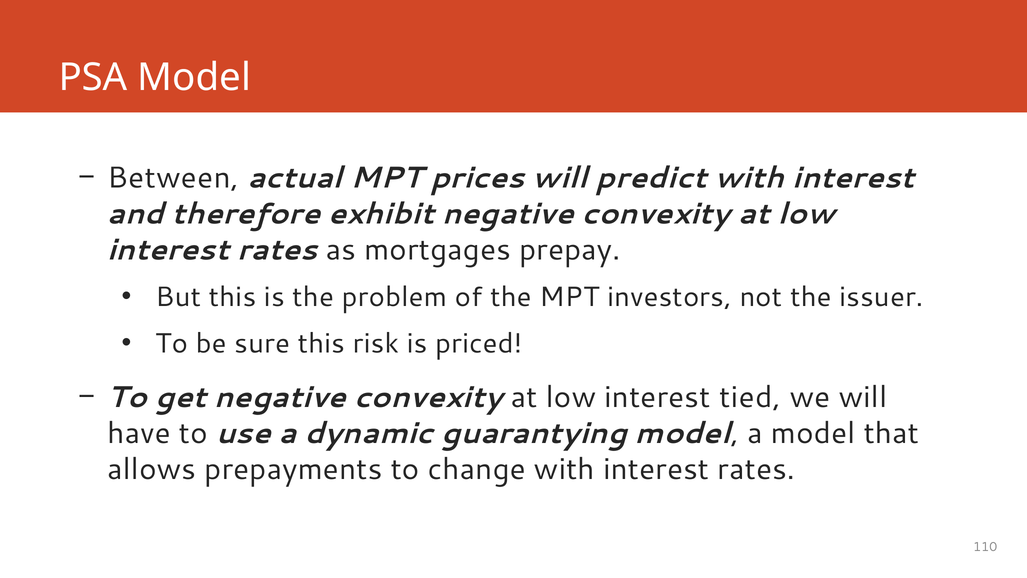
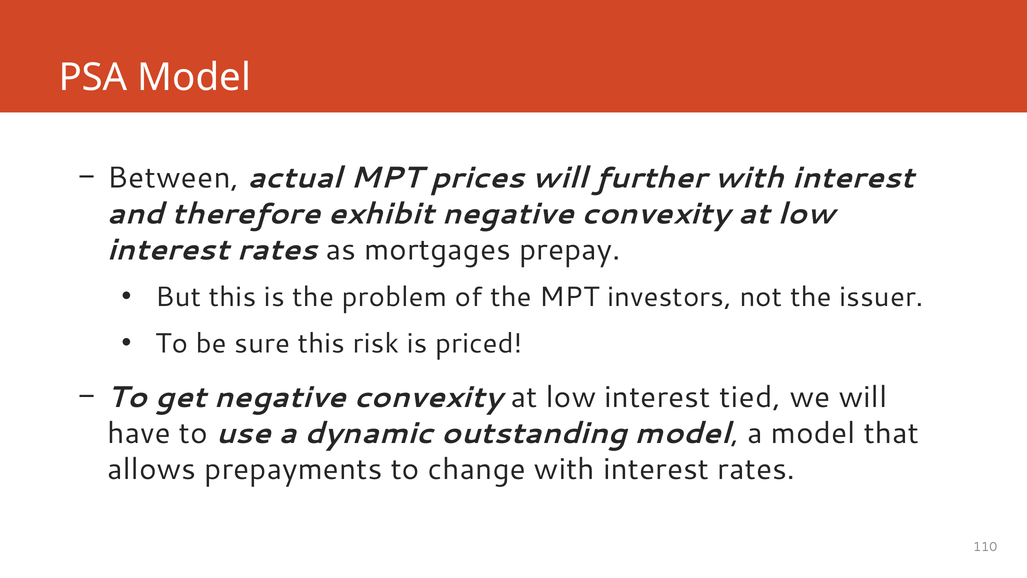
predict: predict -> further (651, 178)
guarantying: guarantying -> outstanding (534, 433)
